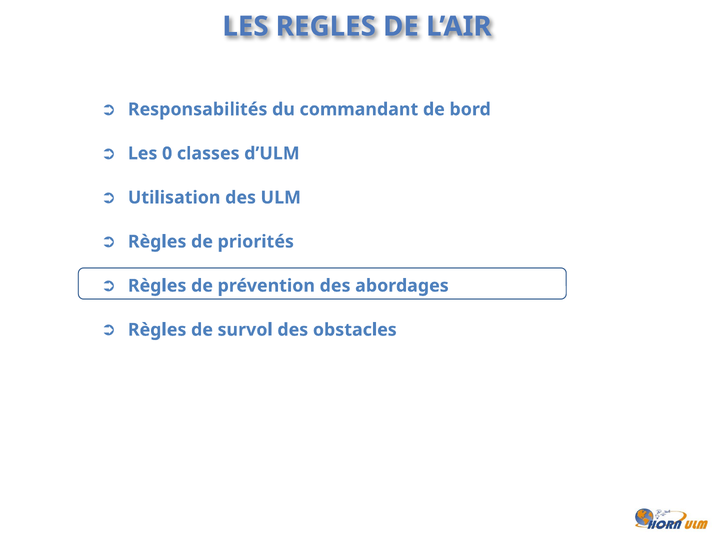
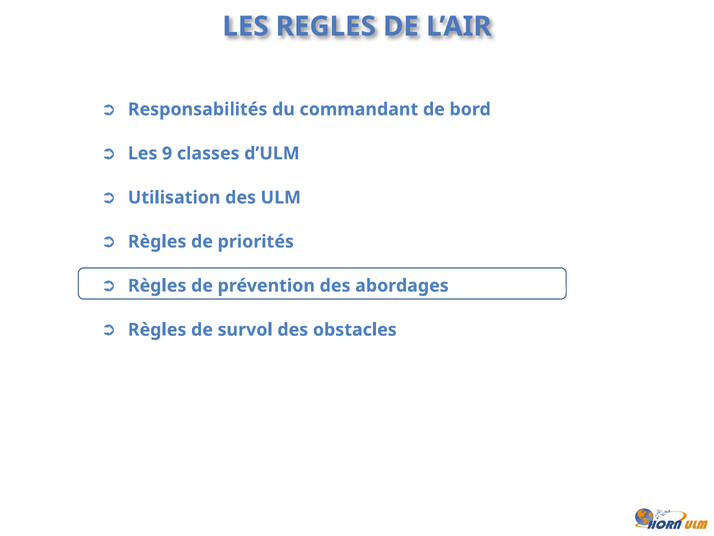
0: 0 -> 9 (167, 153)
